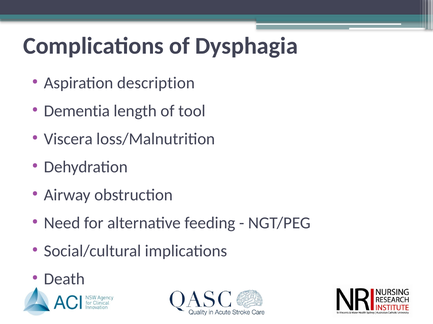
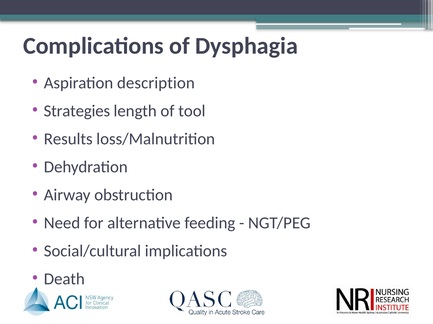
Dementia: Dementia -> Strategies (77, 111)
Viscera: Viscera -> Results (68, 139)
